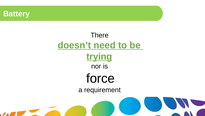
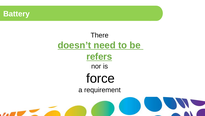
trying: trying -> refers (99, 56)
